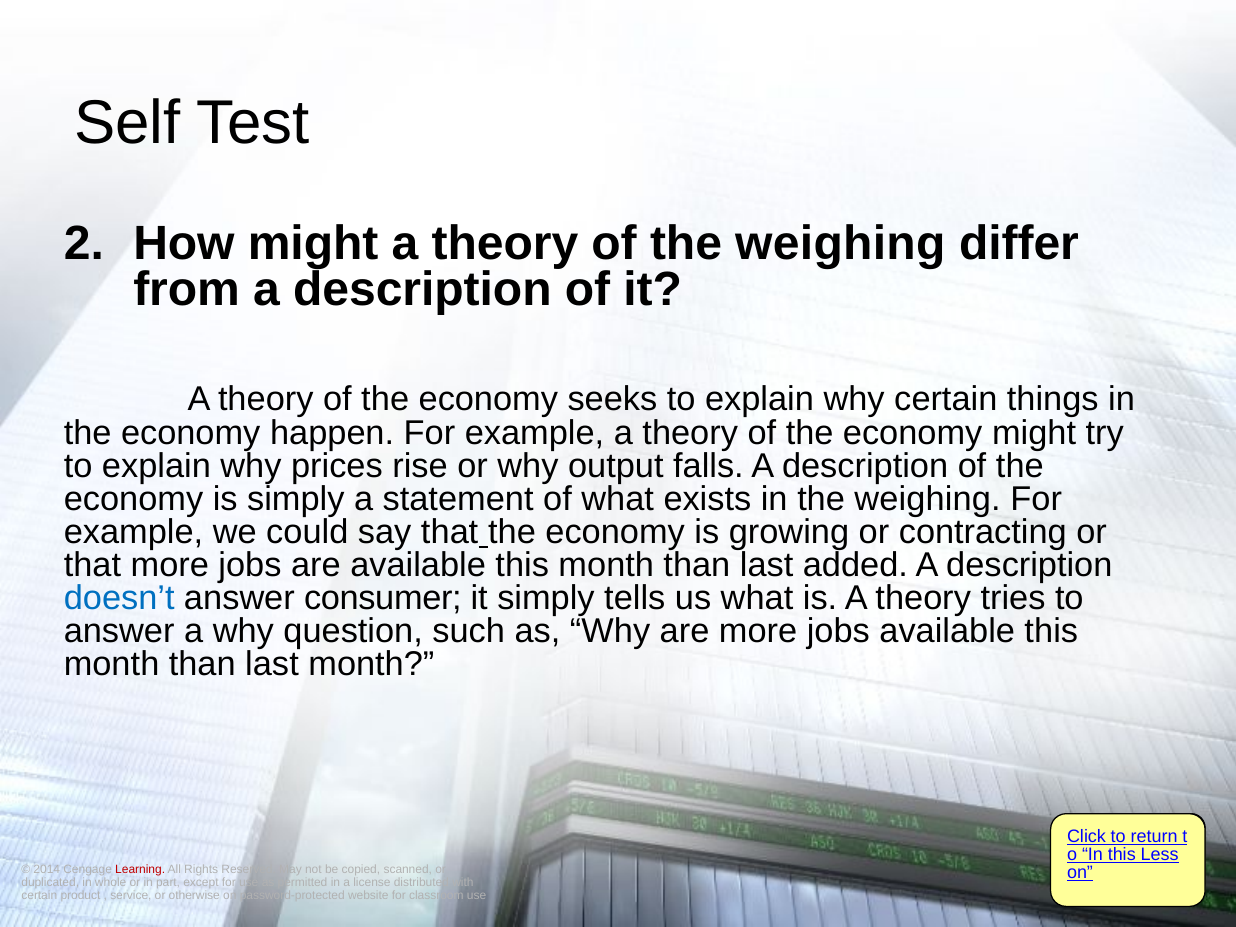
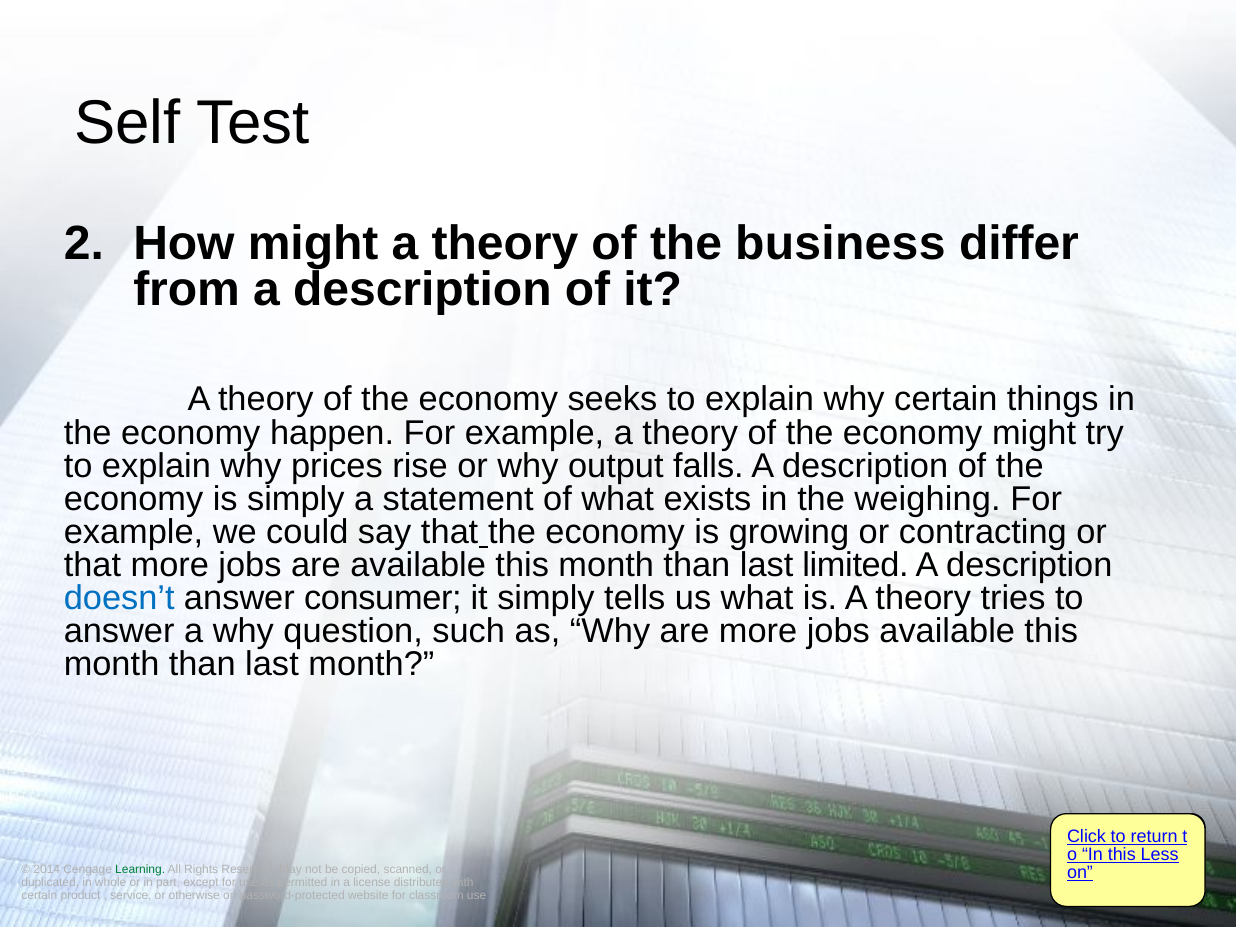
of the weighing: weighing -> business (840, 243)
added: added -> limited (856, 565)
Learning colour: red -> green (140, 869)
